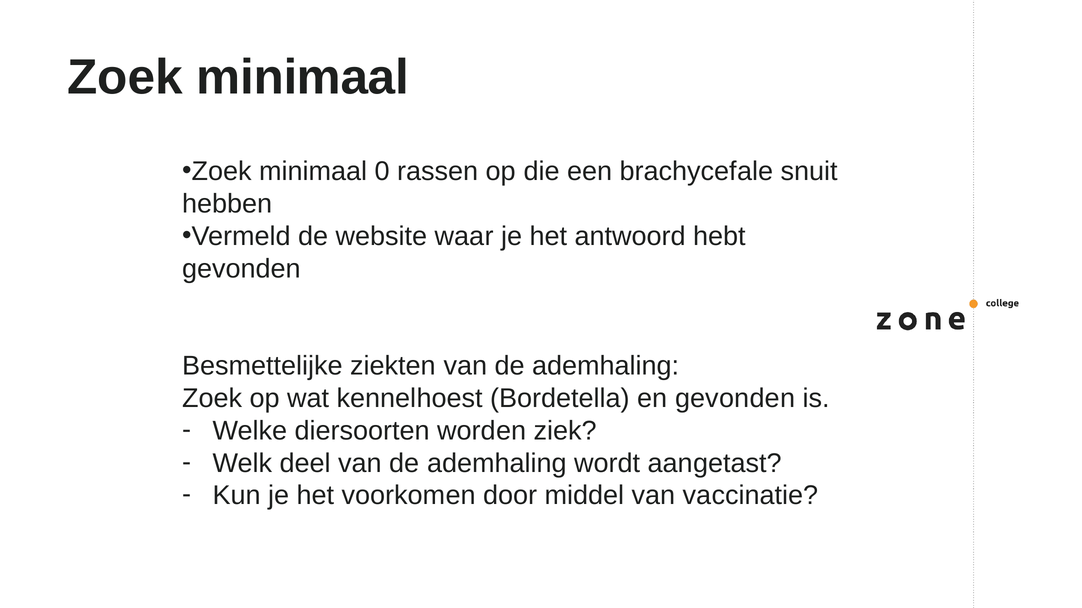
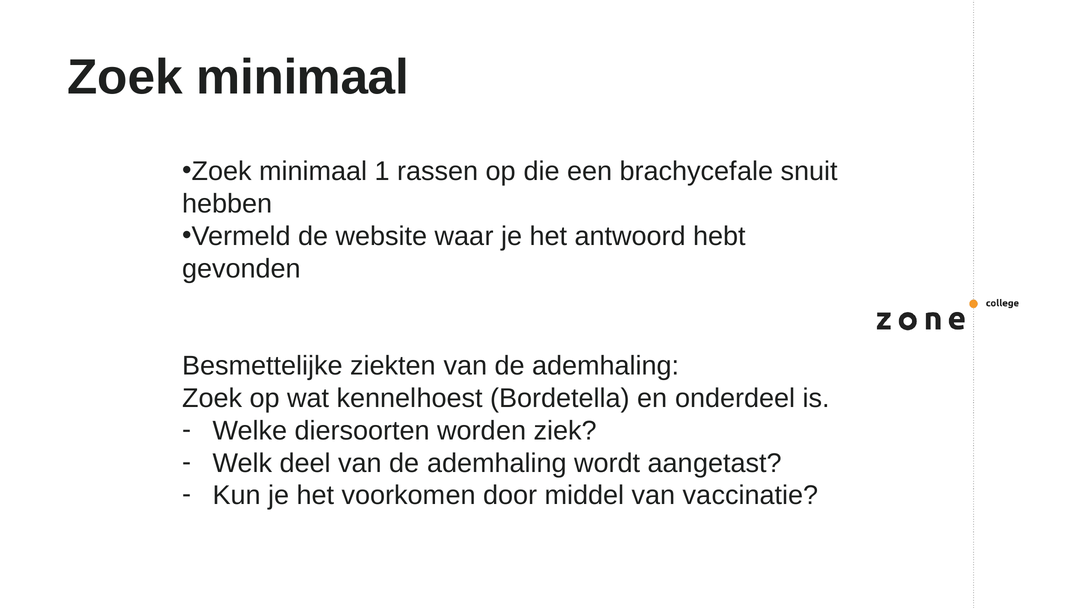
0: 0 -> 1 (382, 171)
en gevonden: gevonden -> onderdeel (735, 399)
